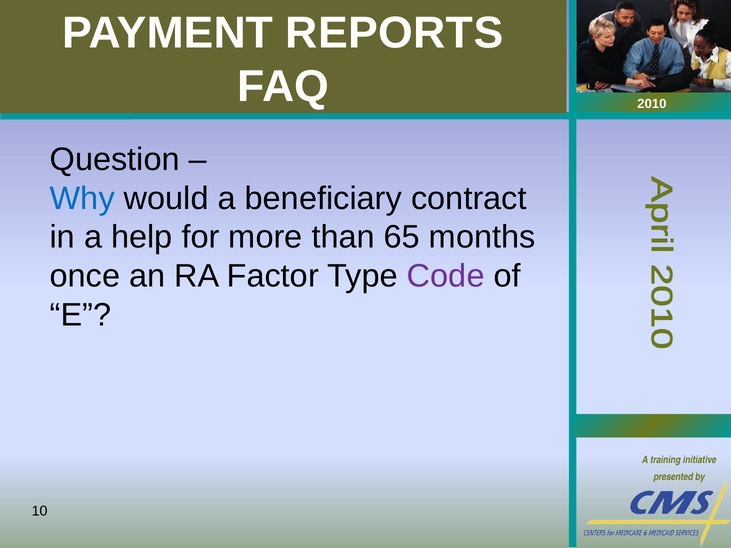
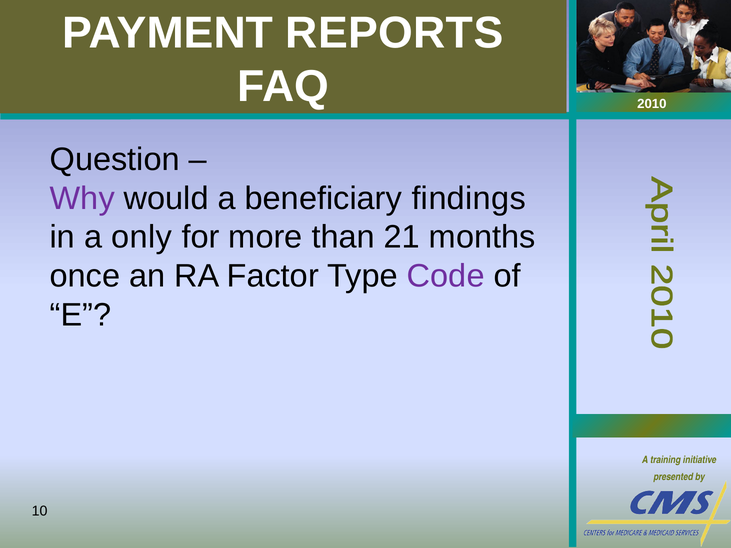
Why colour: blue -> purple (82, 198)
contract: contract -> findings (469, 198)
help: help -> only (142, 237)
65: 65 -> 21 (402, 237)
